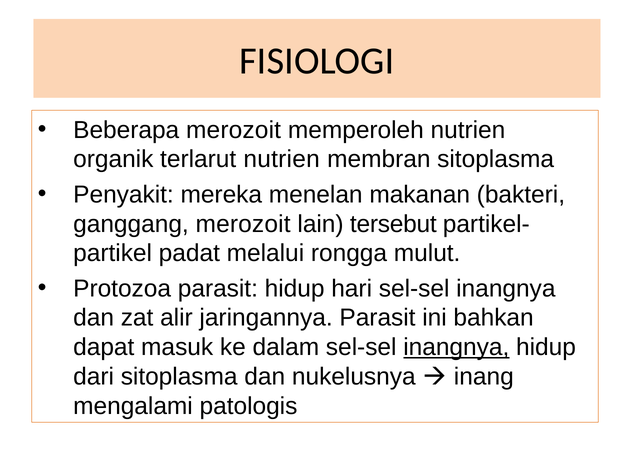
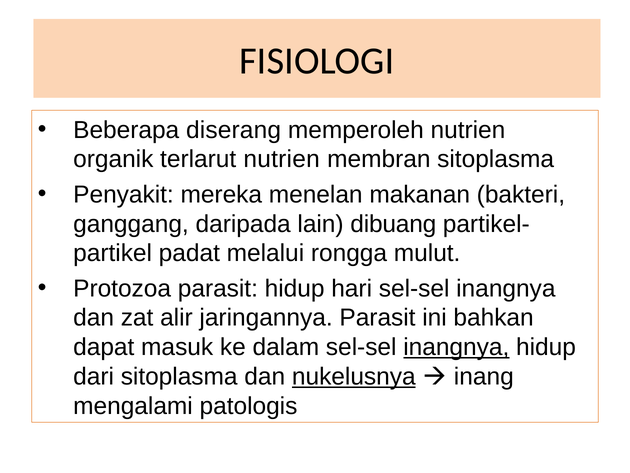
Beberapa merozoit: merozoit -> diserang (234, 130)
ganggang merozoit: merozoit -> daripada (243, 224)
tersebut: tersebut -> dibuang (393, 224)
nukelusnya underline: none -> present (354, 376)
